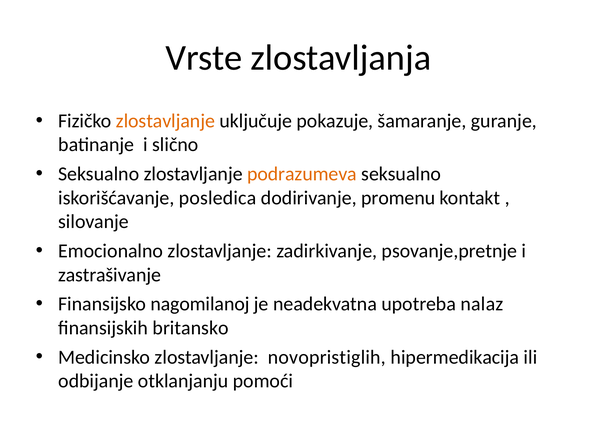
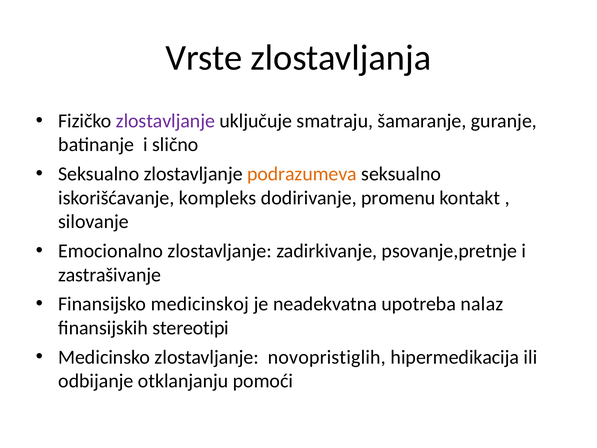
zlostavljanje colour: orange -> purple (165, 121)
pokazuje: pokazuje -> smatraju (335, 121)
posledica: posledica -> kompleks (218, 198)
nagomilanoj: nagomilanoj -> medicinskoj (200, 304)
britansko: britansko -> stereotipi (191, 328)
